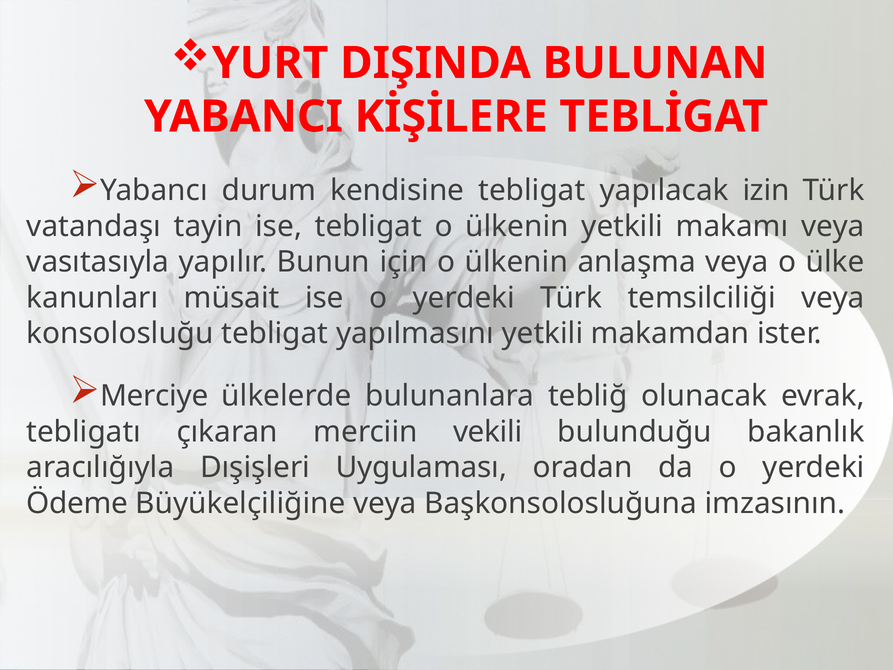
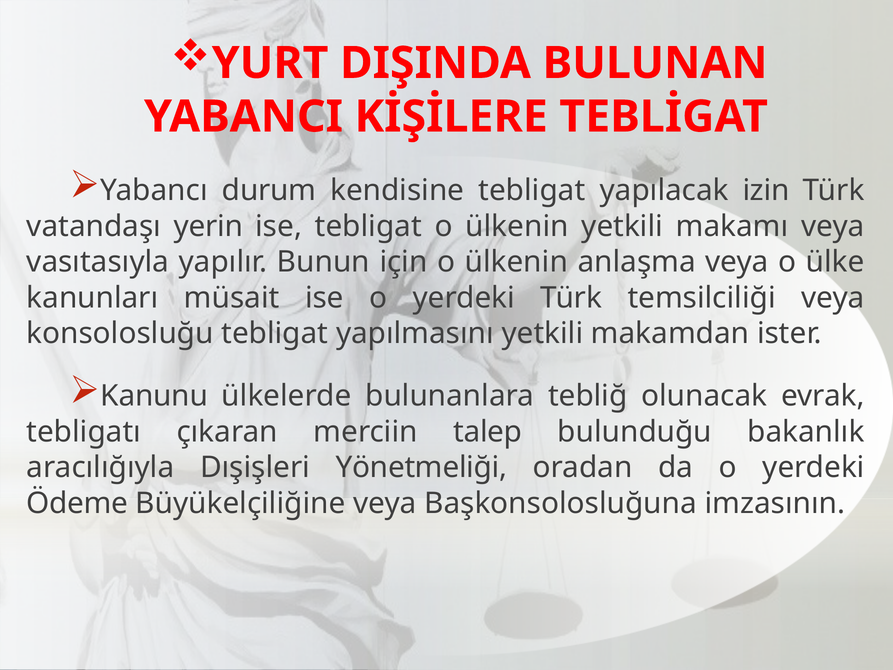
tayin: tayin -> yerin (208, 226)
Merciye: Merciye -> Kanunu (154, 396)
vekili: vekili -> talep (488, 432)
Uygulaması: Uygulaması -> Yönetmeliği (421, 467)
